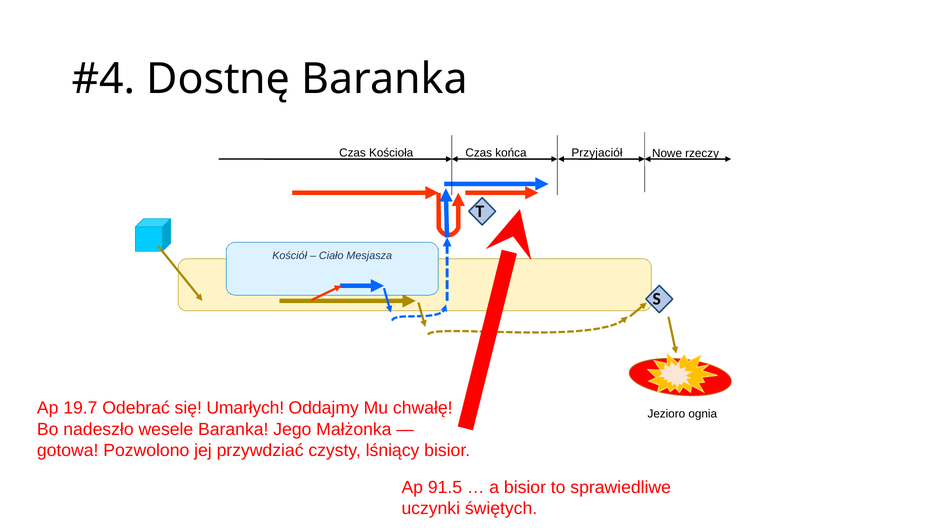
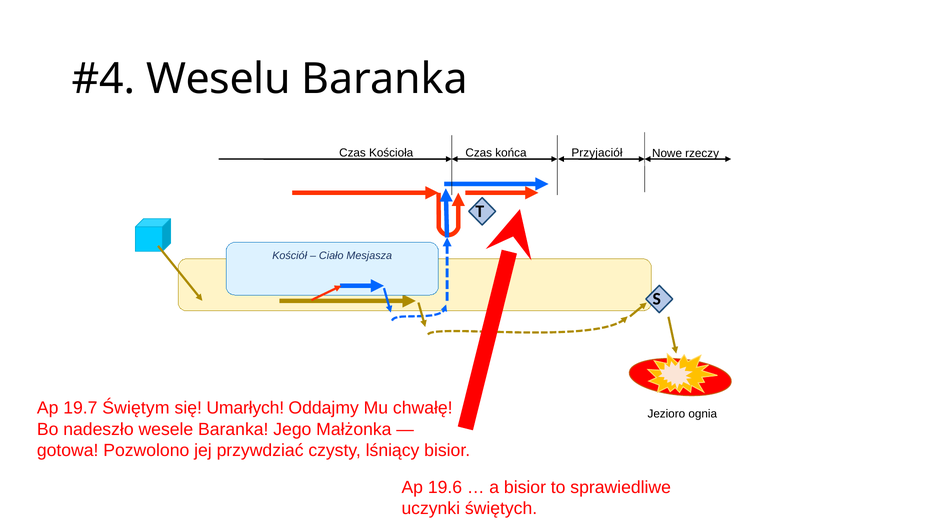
Dostnę: Dostnę -> Weselu (218, 79)
Odebrać: Odebrać -> Świętym (136, 408)
91.5: 91.5 -> 19.6 (445, 487)
